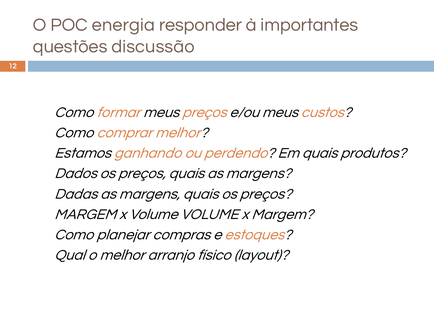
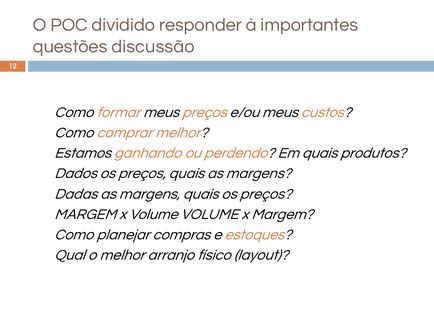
energia: energia -> dividido (123, 25)
